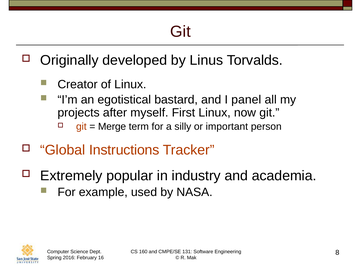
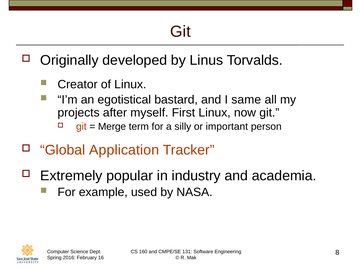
panel: panel -> same (246, 100)
Instructions: Instructions -> Application (124, 150)
